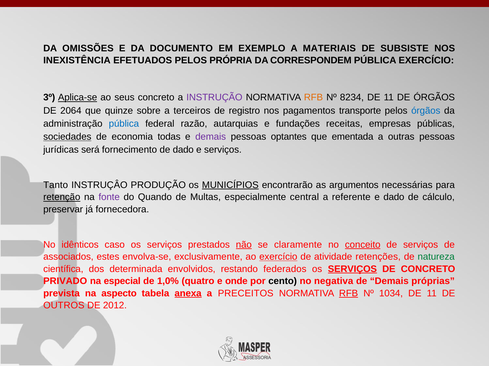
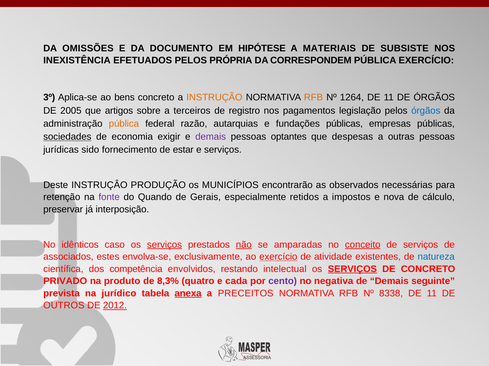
EXEMPLO: EXEMPLO -> HIPÓTESE (262, 48)
Aplica-se underline: present -> none (78, 98)
seus: seus -> bens (125, 98)
INSTRUÇÃO colour: purple -> orange (214, 98)
8234: 8234 -> 1264 (352, 98)
2064: 2064 -> 2005 (71, 111)
quinze: quinze -> artigos (119, 111)
transporte: transporte -> legislação (360, 111)
pública colour: blue -> orange (124, 124)
fundações receitas: receitas -> públicas (344, 124)
todas: todas -> exigir (169, 137)
ementada: ementada -> despesas (352, 137)
será: será -> sido (90, 150)
de dado: dado -> estar (183, 150)
Tanto: Tanto -> Deste (56, 185)
MUNICÍPIOS underline: present -> none (230, 185)
argumentos: argumentos -> observados (354, 185)
retenção underline: present -> none (62, 198)
Multas: Multas -> Gerais (205, 198)
central: central -> retidos (304, 198)
referente: referente -> impostos (351, 198)
e dado: dado -> nova (394, 198)
fornecedora: fornecedora -> interposição (122, 210)
serviços underline: none -> present (164, 245)
claramente: claramente -> amparadas (298, 245)
retenções: retenções -> existentes (378, 257)
natureza colour: green -> blue (436, 257)
determinada: determinada -> competência (136, 269)
federados: federados -> intelectual (285, 269)
especial: especial -> produto (122, 282)
1,0%: 1,0% -> 8,3% (168, 282)
onde: onde -> cada (236, 282)
cento colour: black -> purple (283, 282)
próprias: próprias -> seguinte (433, 282)
aspecto: aspecto -> jurídico (119, 294)
RFB underline: present -> none (349, 294)
1034: 1034 -> 8338 (391, 294)
2012 underline: none -> present (115, 306)
